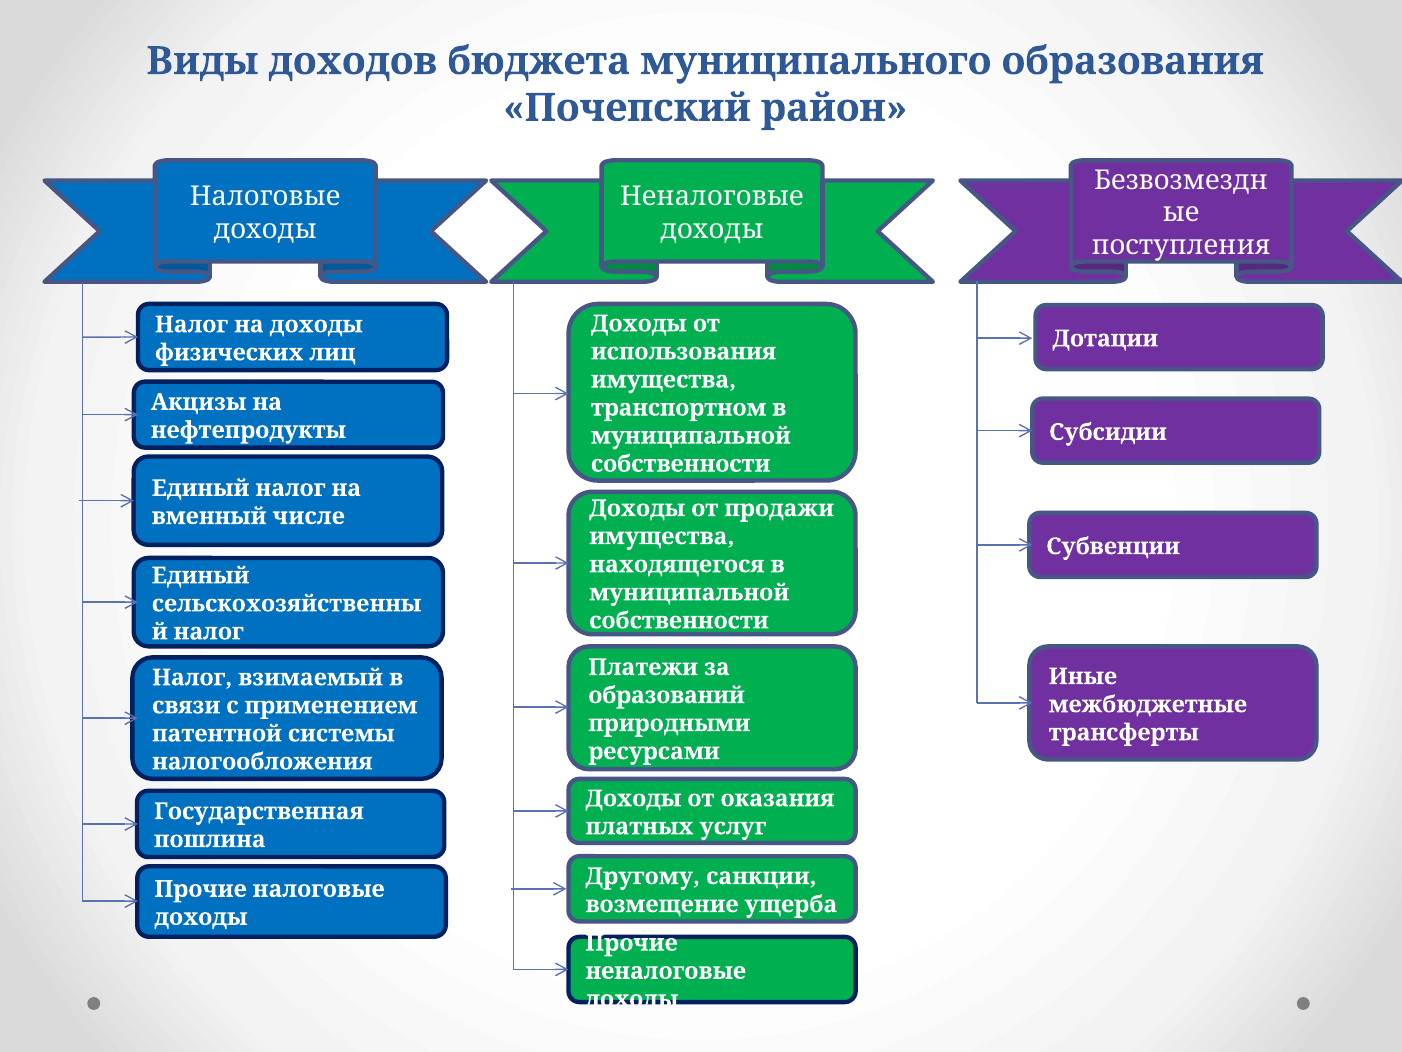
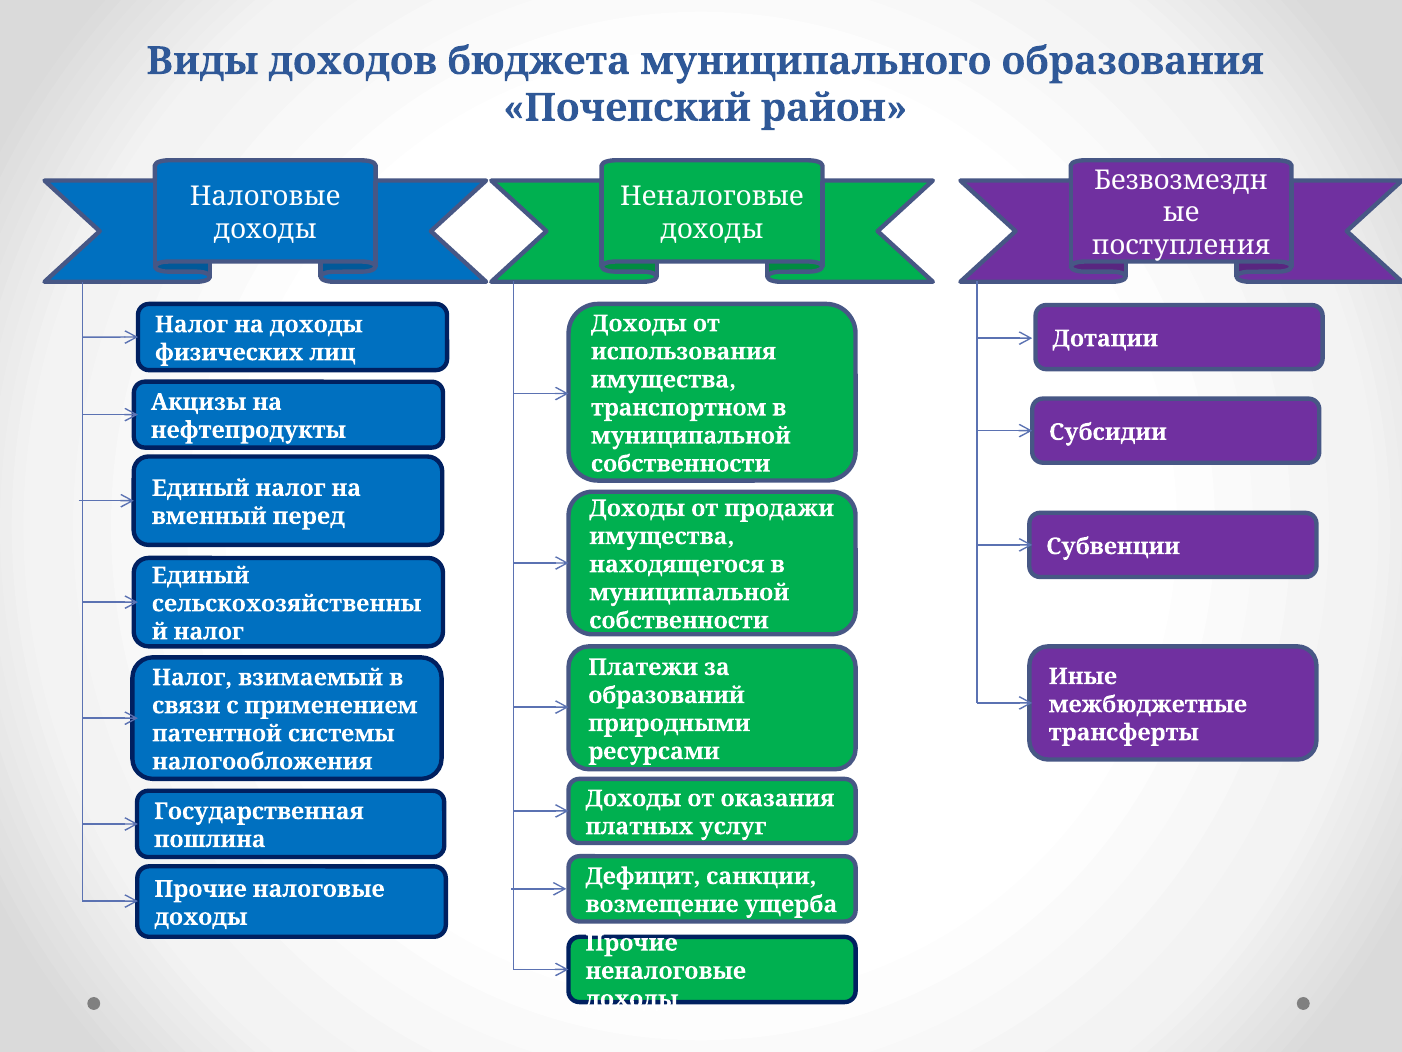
числе: числе -> перед (309, 516)
Другому: Другому -> Дефицит (643, 876)
